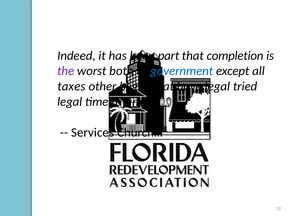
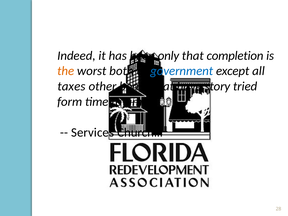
part: part -> only (169, 56)
the colour: purple -> orange (66, 71)
blight: blight -> board (134, 86)
have legal: legal -> story (217, 86)
legal: legal -> form (70, 102)
